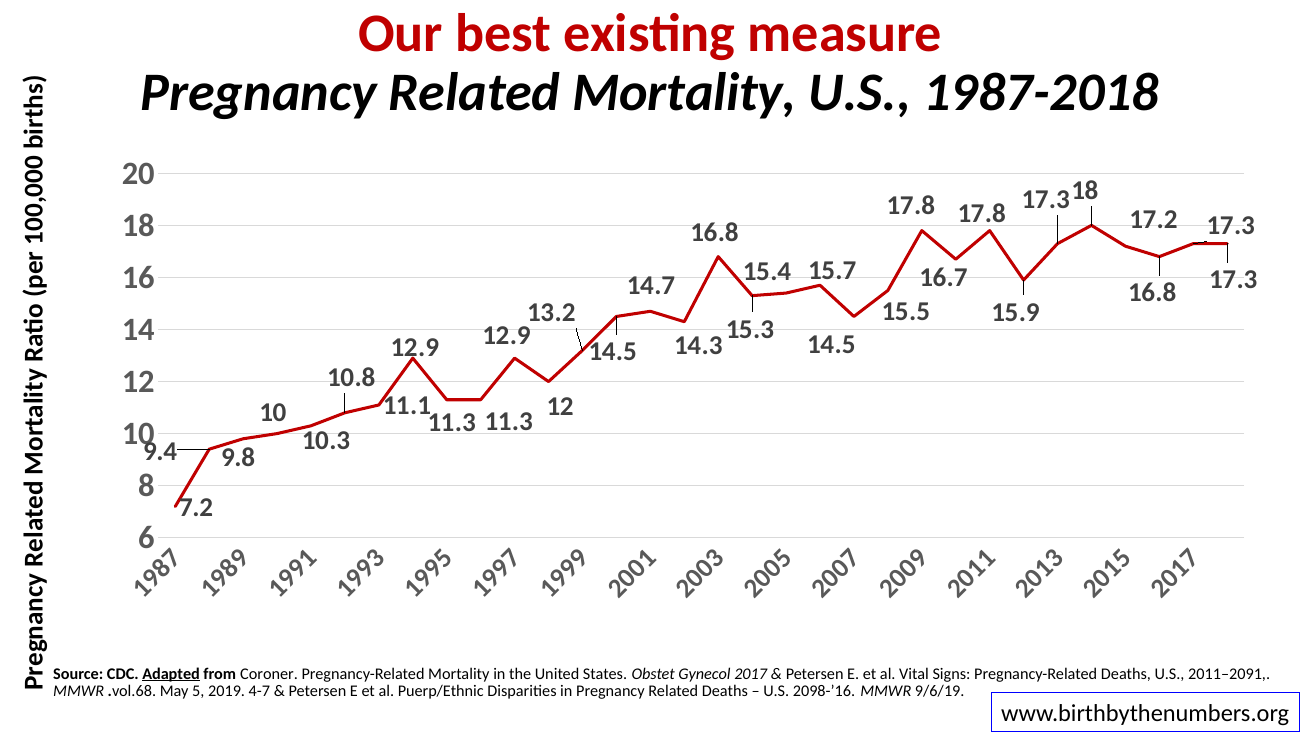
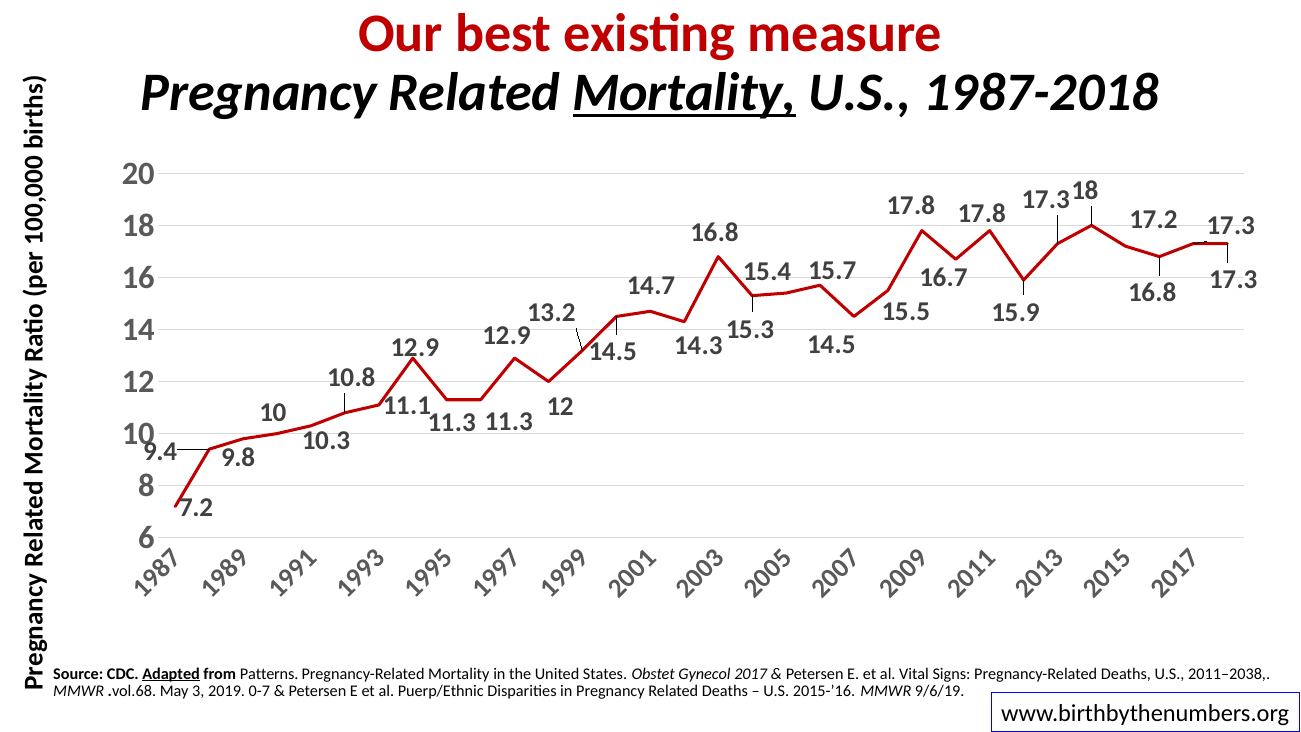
Mortality underline: none -> present (685, 92)
Coroner: Coroner -> Patterns (269, 673)
2011–2091: 2011–2091 -> 2011–2038 (1229, 673)
May 5: 5 -> 3 (198, 691)
4-7: 4-7 -> 0-7 (259, 691)
2098-’16: 2098-’16 -> 2015-’16 (824, 691)
